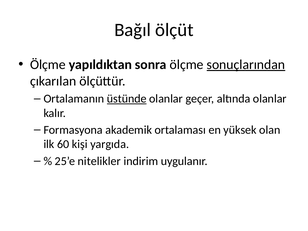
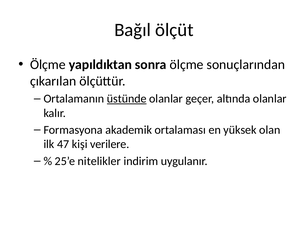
sonuçlarından underline: present -> none (246, 65)
60: 60 -> 47 (63, 144)
yargıda: yargıda -> verilere (110, 144)
